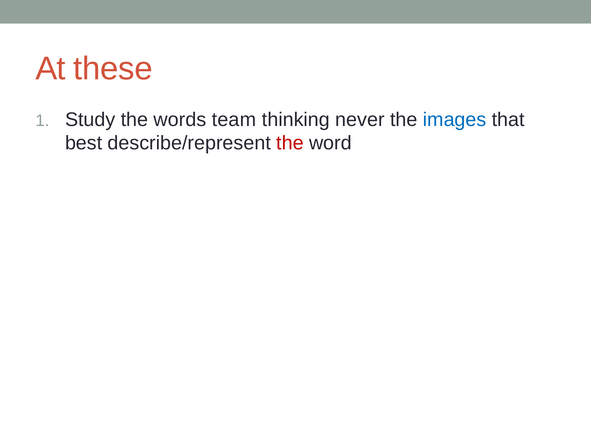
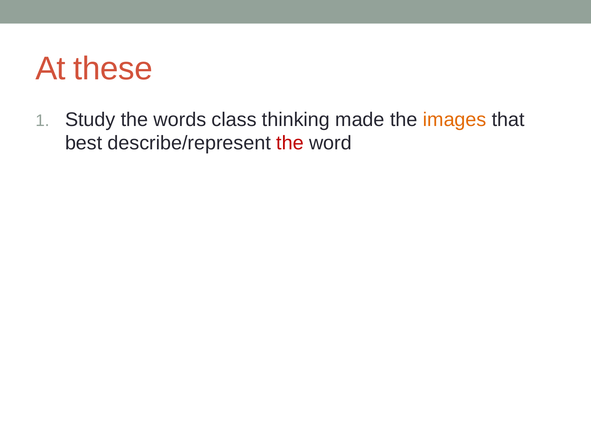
team: team -> class (234, 120)
never: never -> made (360, 120)
images colour: blue -> orange (455, 120)
